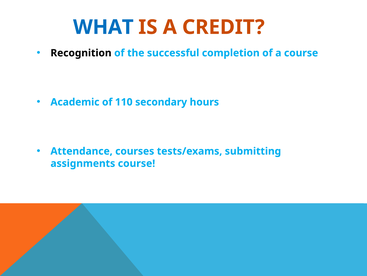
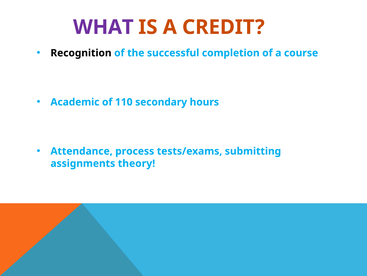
WHAT colour: blue -> purple (103, 27)
courses: courses -> process (135, 151)
assignments course: course -> theory (136, 163)
